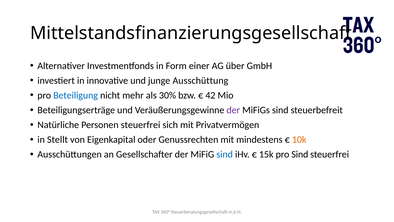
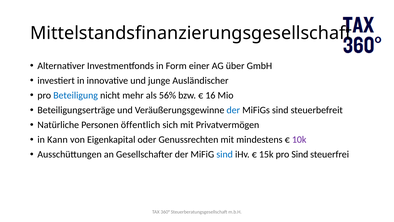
Ausschüttung: Ausschüttung -> Ausländischer (200, 80)
30%: 30% -> 56% (167, 95)
42: 42 -> 16 (210, 95)
der colour: purple -> blue (233, 110)
Personen steuerfrei: steuerfrei -> öffentlich (141, 125)
Stellt: Stellt -> Kann (57, 139)
10k colour: orange -> purple (299, 139)
